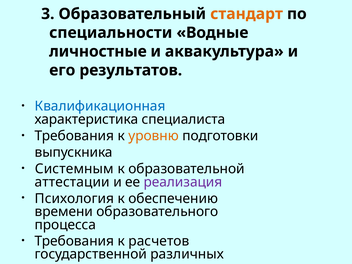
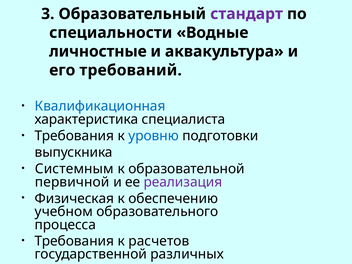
стандарт colour: orange -> purple (247, 14)
результатов: результатов -> требований (131, 70)
уровню colour: orange -> blue (154, 136)
аттестации: аттестации -> первичной (72, 182)
Психология: Психология -> Физическая (74, 199)
времени: времени -> учебном (64, 212)
